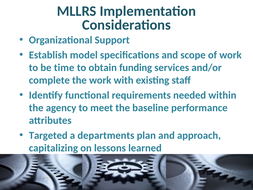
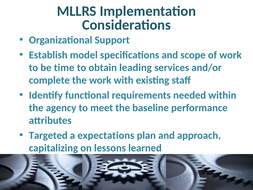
funding: funding -> leading (136, 68)
departments: departments -> expectations (106, 135)
